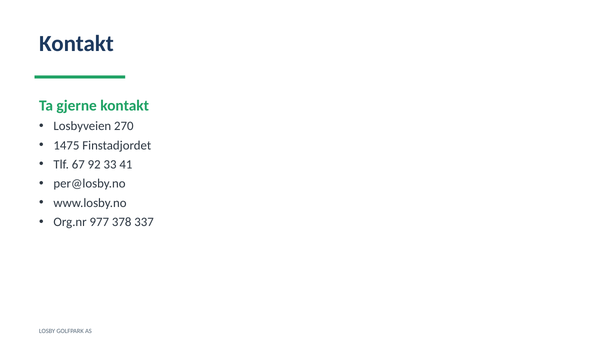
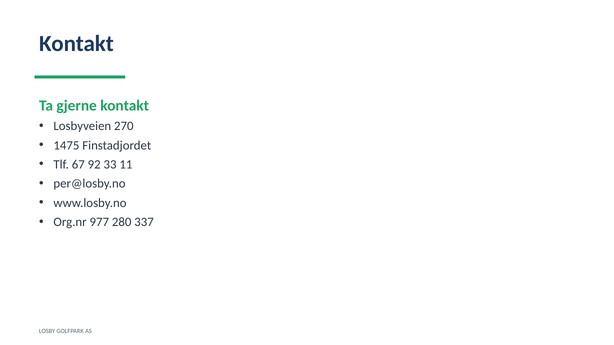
41: 41 -> 11 (126, 165)
378: 378 -> 280 (122, 222)
